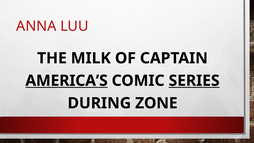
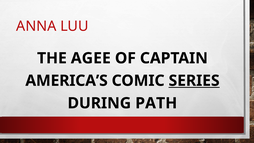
MILK: MILK -> AGEE (91, 58)
AMERICA’S underline: present -> none (67, 81)
ZONE: ZONE -> PATH (156, 103)
